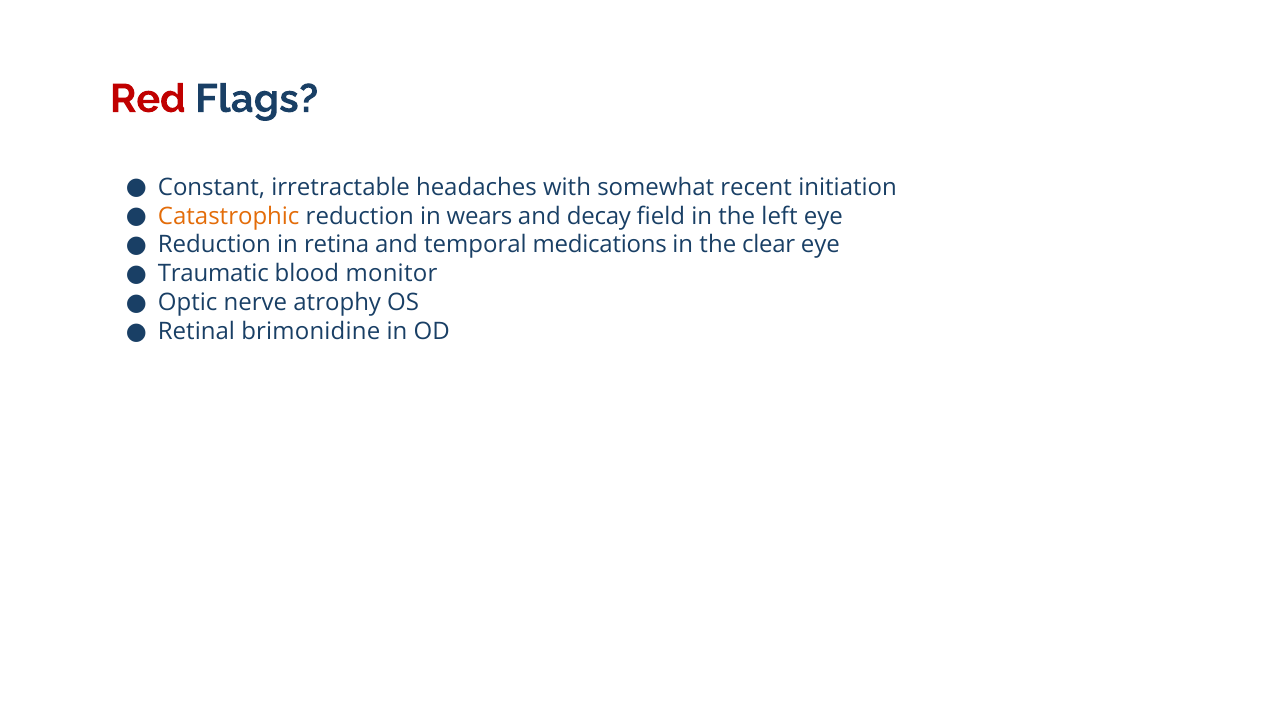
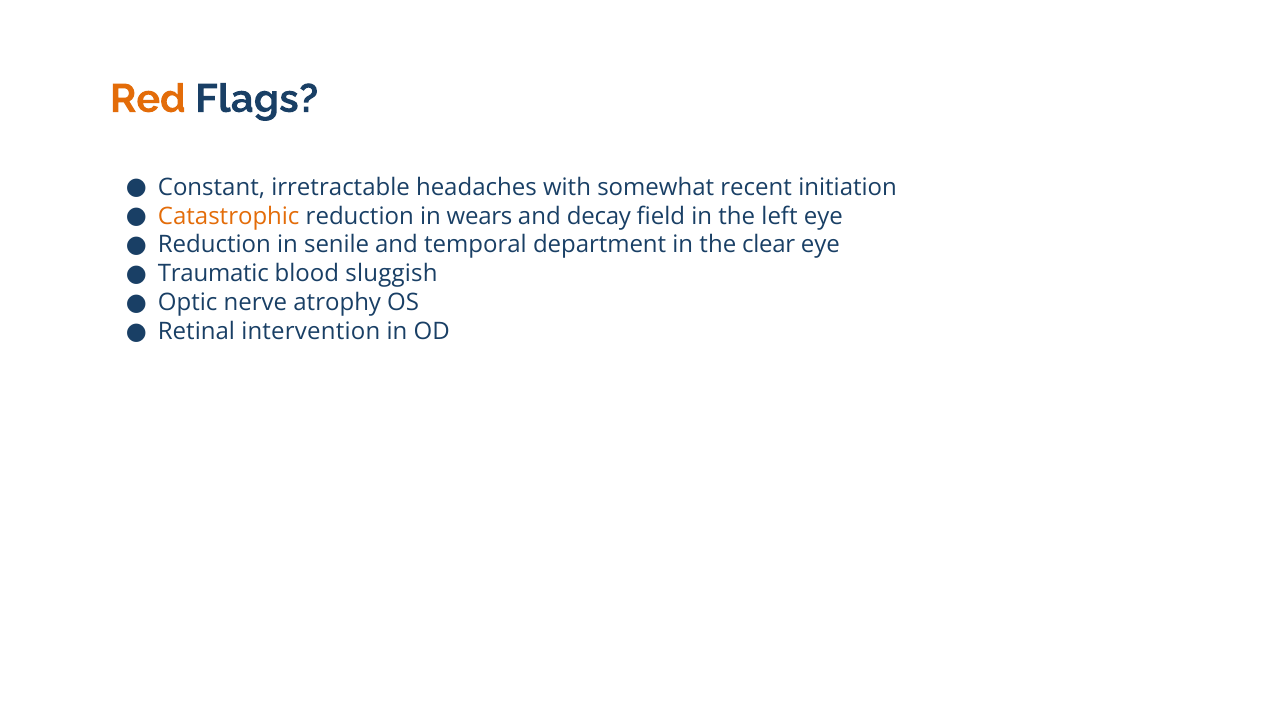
Red colour: red -> orange (148, 99)
retina: retina -> senile (337, 245)
medications: medications -> department (600, 245)
monitor: monitor -> sluggish (391, 274)
brimonidine: brimonidine -> intervention (311, 332)
